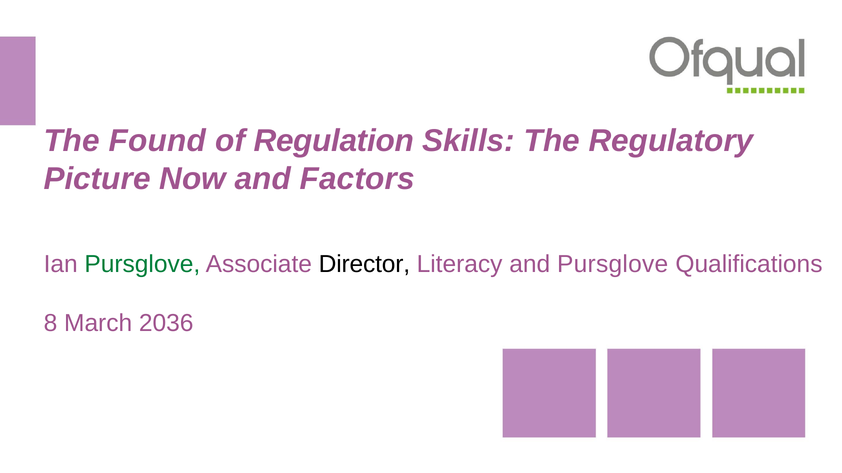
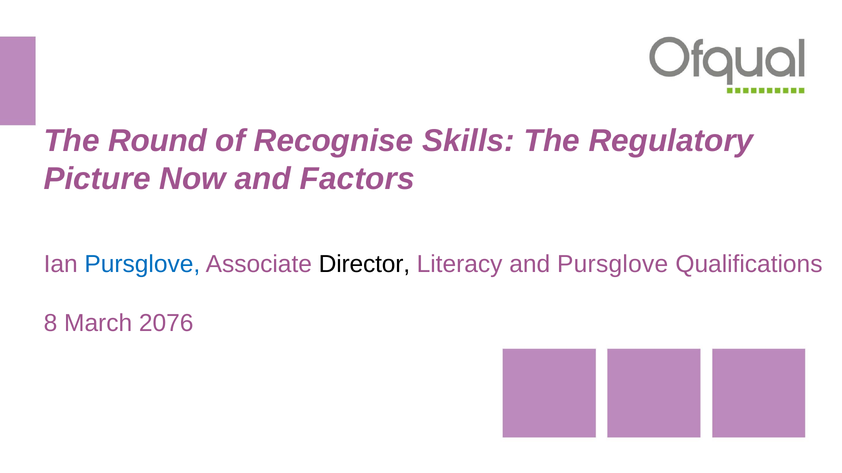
Found: Found -> Round (158, 141)
Regulation: Regulation -> Recognise (334, 141)
Pursglove colour: green -> blue (142, 264)
2036: 2036 -> 2076 (166, 323)
